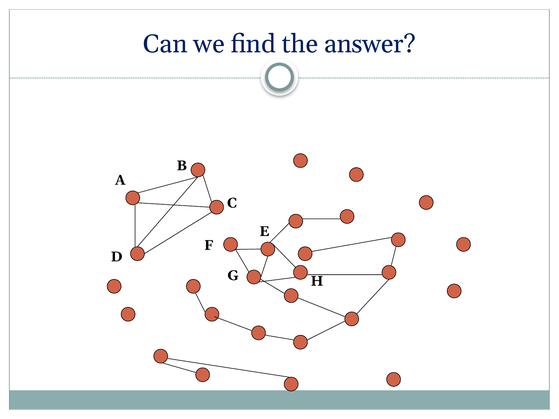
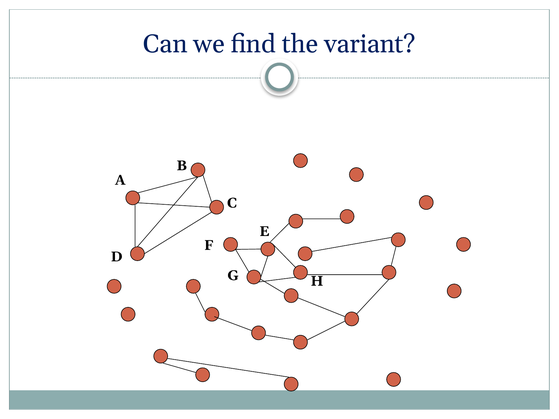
answer: answer -> variant (370, 44)
